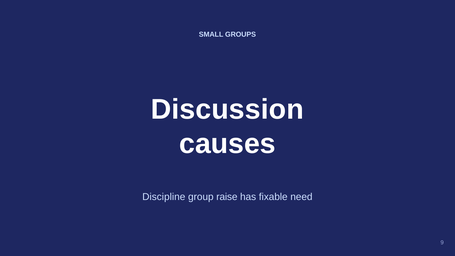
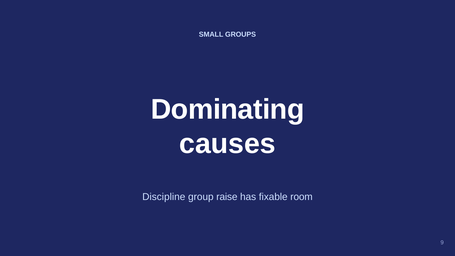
Discussion: Discussion -> Dominating (228, 109)
need: need -> room (301, 197)
